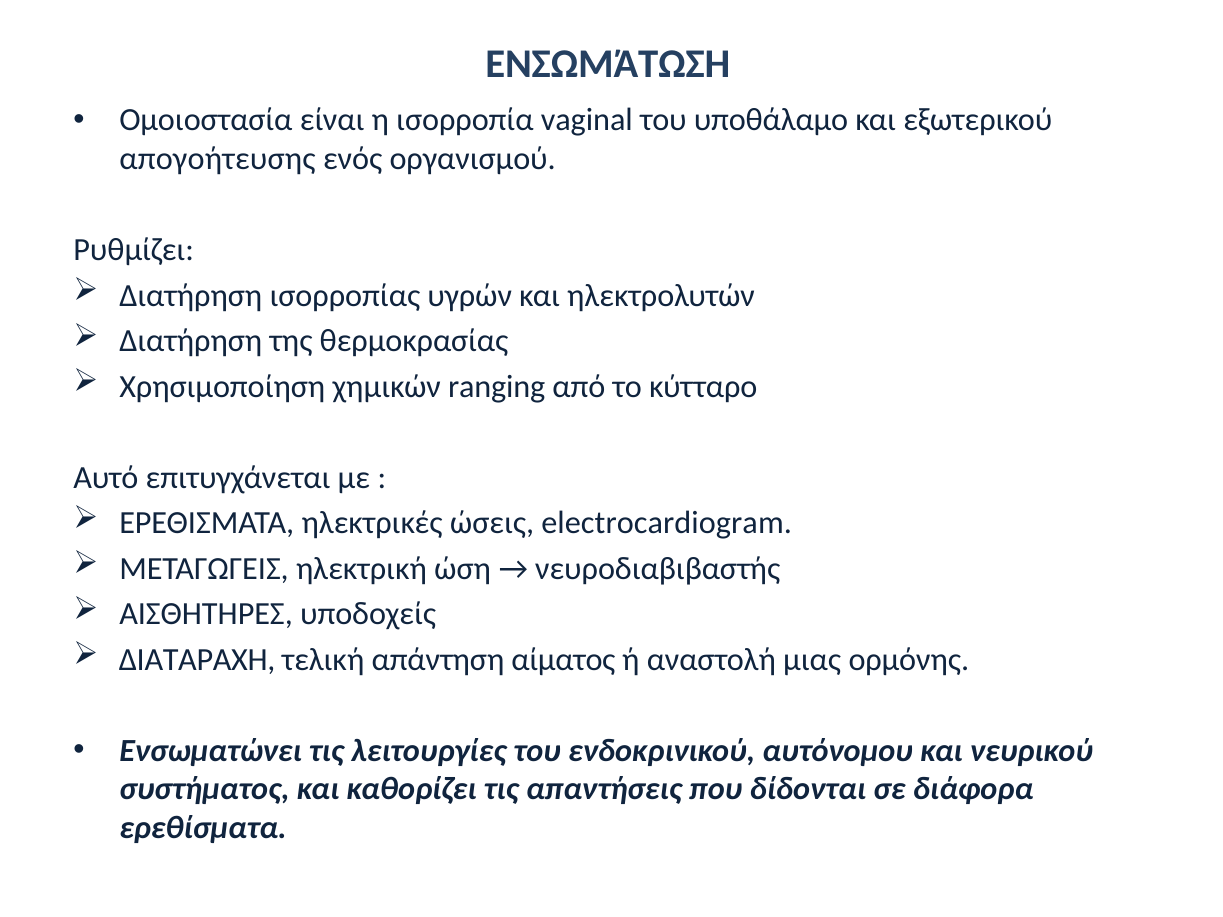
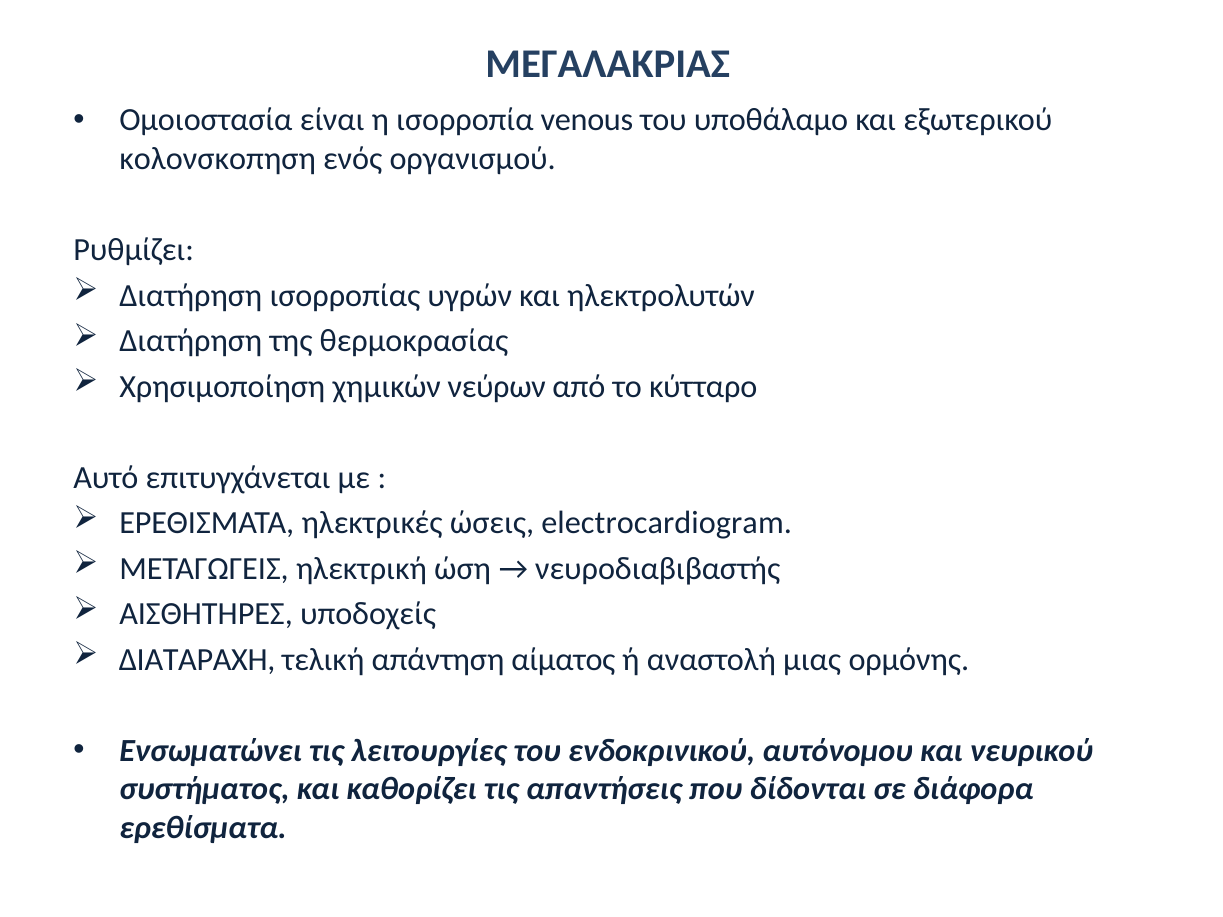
ΕΝΣΩΜΆΤΩΣΗ: ΕΝΣΩΜΆΤΩΣΗ -> ΜΕΓΑΛΑΚΡΙΑΣ (608, 64)
vaginal: vaginal -> venous (587, 120)
απογοήτευσης: απογοήτευσης -> κολονσκοπηση (218, 159)
ranging: ranging -> νεύρων (497, 387)
